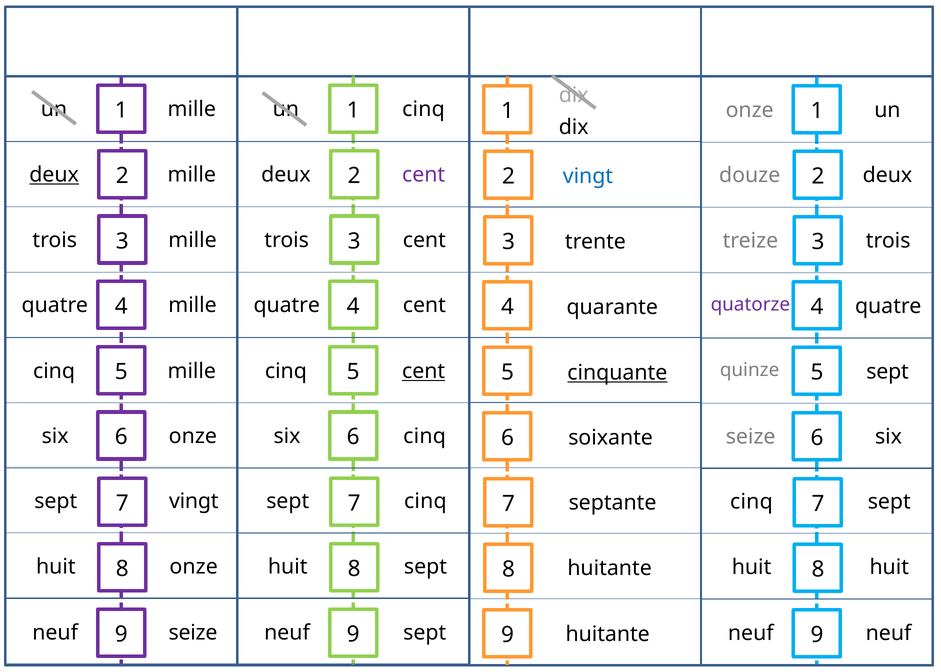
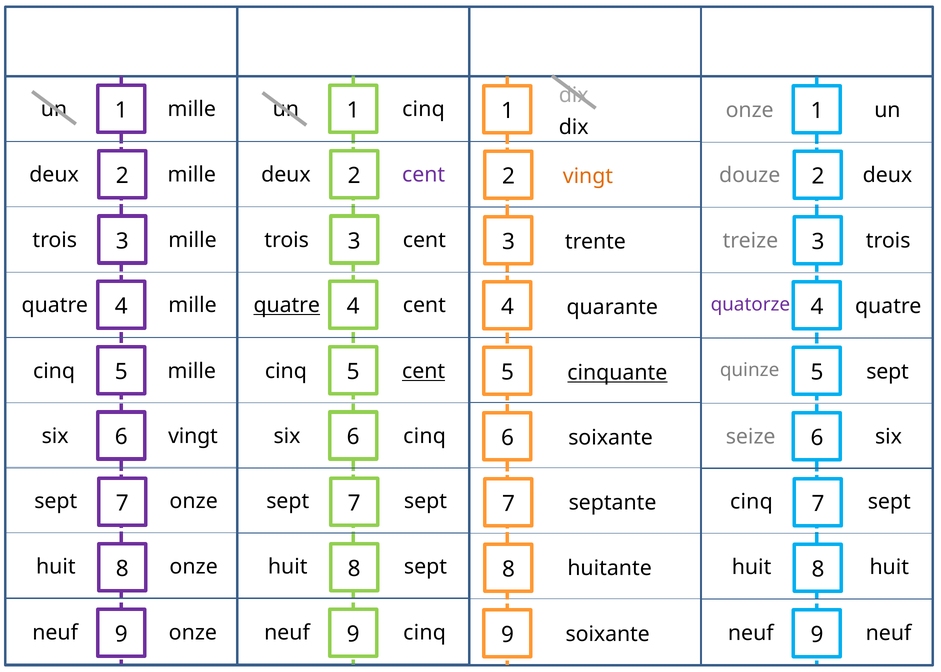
deux underline: present -> none (54, 175)
vingt colour: blue -> orange (588, 176)
quatre underline: none -> present (287, 305)
six onze: onze -> vingt (193, 436)
sept vingt: vingt -> onze (194, 501)
sept cinq: cinq -> sept (425, 501)
neuf seize: seize -> onze (193, 633)
neuf sept: sept -> cinq (425, 633)
huitante: huitante -> soixante (608, 634)
